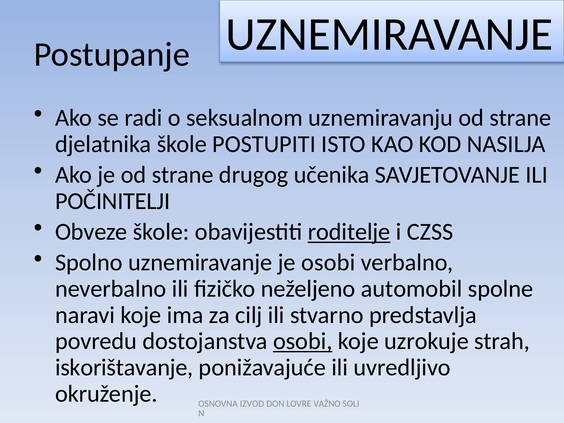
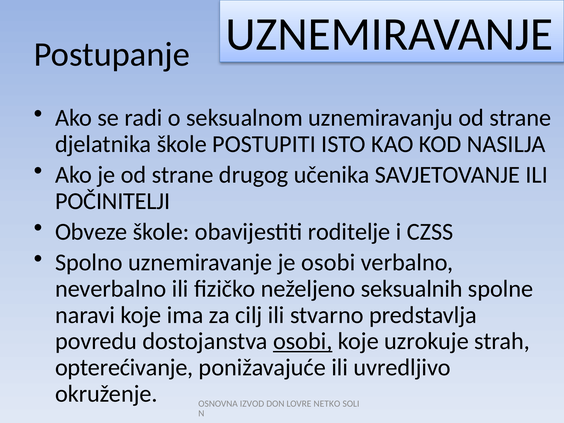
roditelje underline: present -> none (349, 232)
automobil: automobil -> seksualnih (412, 289)
iskorištavanje: iskorištavanje -> opterećivanje (124, 368)
VAŽNO: VAŽNO -> NETKO (327, 404)
